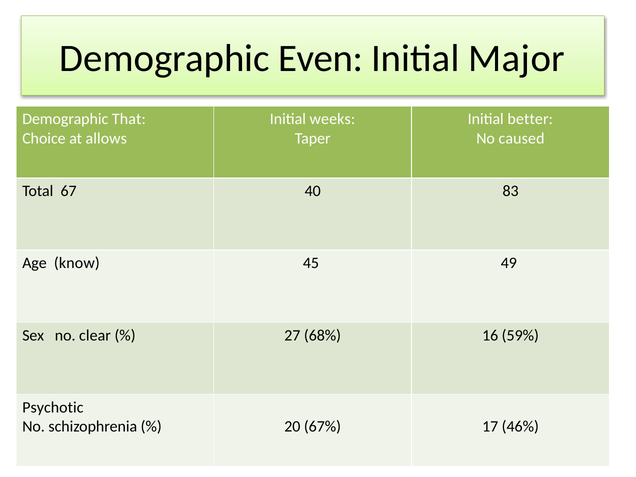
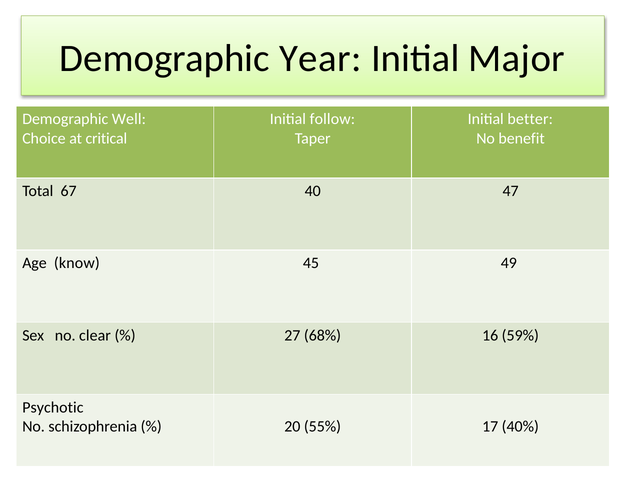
Even: Even -> Year (320, 58)
That: That -> Well (129, 119)
weeks: weeks -> follow (332, 119)
allows: allows -> critical (106, 138)
caused: caused -> benefit (522, 138)
83: 83 -> 47 (511, 191)
67%: 67% -> 55% (322, 427)
46%: 46% -> 40% (520, 427)
